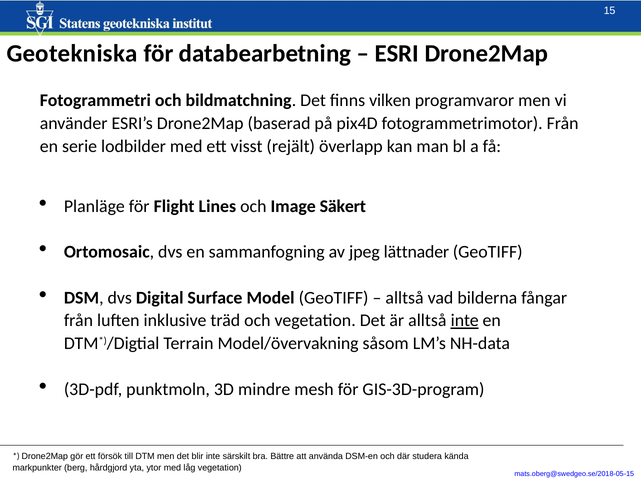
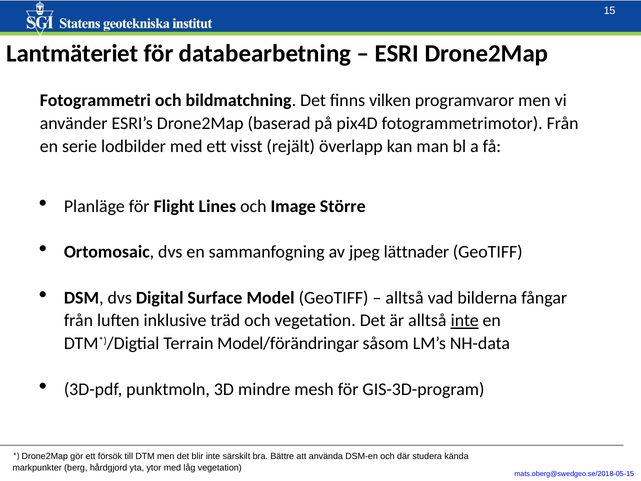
Geotekniska: Geotekniska -> Lantmäteriet (72, 53)
Säkert: Säkert -> Större (343, 206)
Model/övervakning: Model/övervakning -> Model/förändringar (288, 343)
